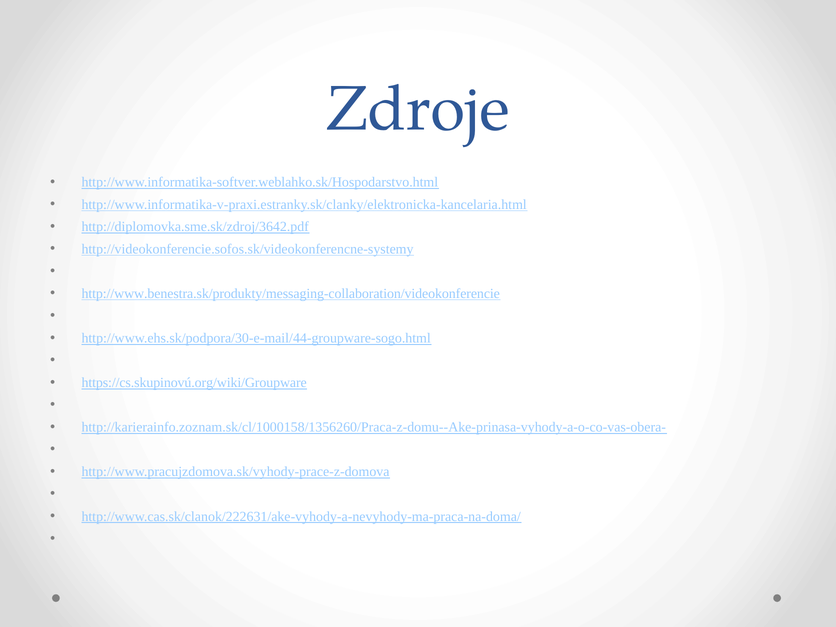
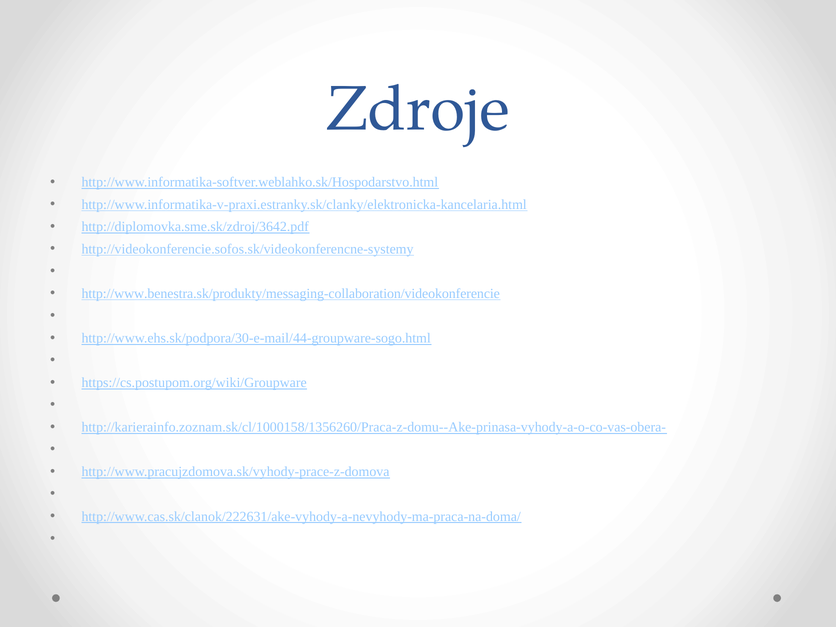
https://cs.skupinovú.org/wiki/Groupware: https://cs.skupinovú.org/wiki/Groupware -> https://cs.postupom.org/wiki/Groupware (194, 383)
